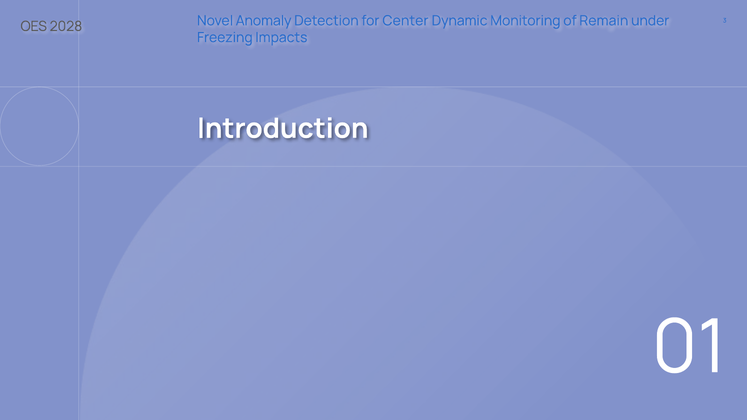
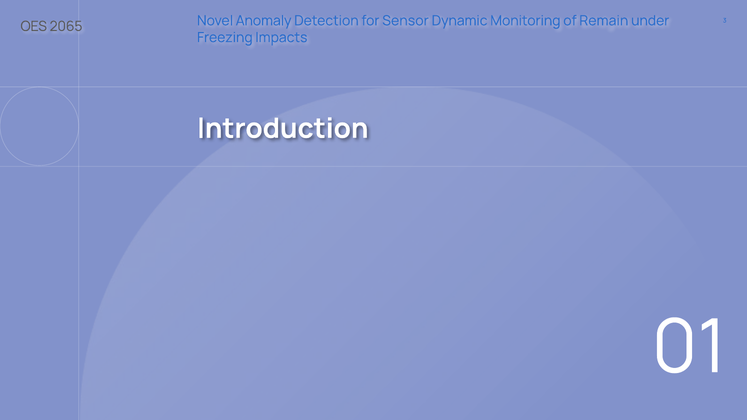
Center: Center -> Sensor (406, 21)
2028: 2028 -> 2065 (66, 26)
